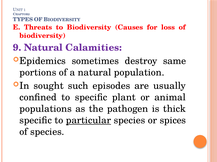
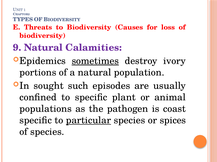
sometimes underline: none -> present (95, 61)
same: same -> ivory (175, 61)
thick: thick -> coast (174, 109)
